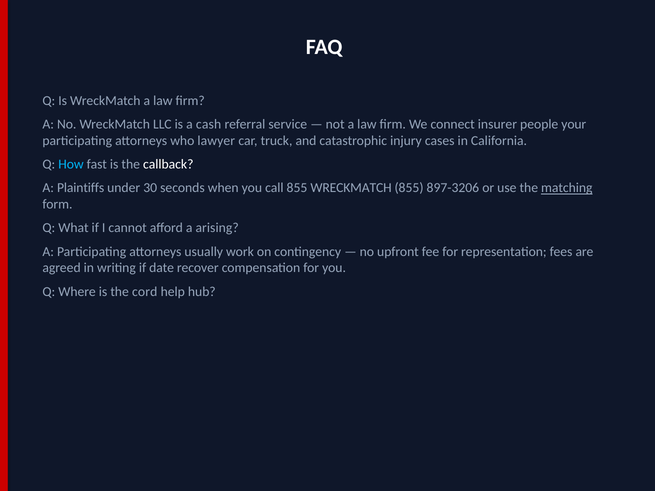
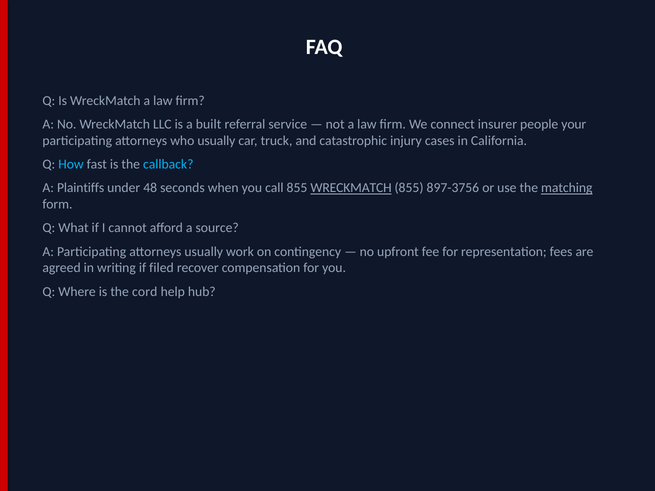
cash: cash -> built (209, 124)
who lawyer: lawyer -> usually (216, 141)
callback colour: white -> light blue (168, 164)
30: 30 -> 48 (150, 188)
WRECKMATCH underline: none -> present (351, 188)
897-3206: 897-3206 -> 897-3756 (453, 188)
arising: arising -> source (217, 228)
date: date -> filed (162, 268)
